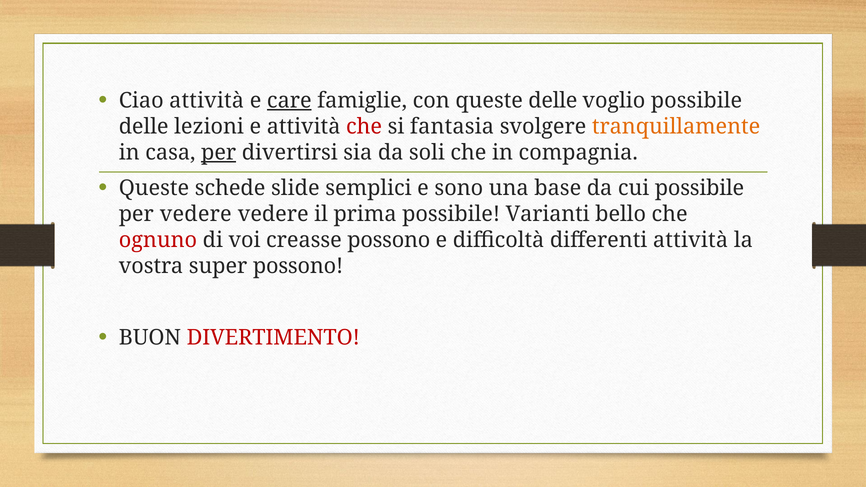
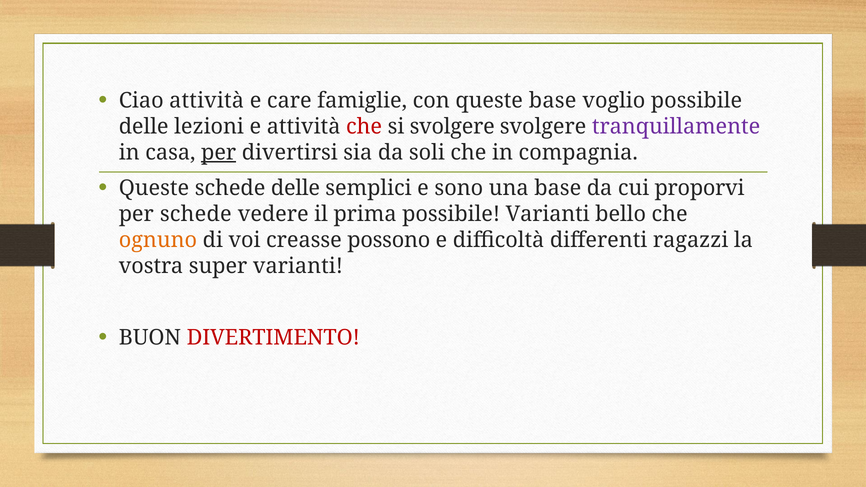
care underline: present -> none (289, 101)
queste delle: delle -> base (553, 101)
si fantasia: fantasia -> svolgere (452, 127)
tranquillamente colour: orange -> purple (676, 127)
schede slide: slide -> delle (295, 188)
cui possibile: possibile -> proporvi (700, 188)
per vedere: vedere -> schede (196, 214)
ognuno colour: red -> orange (158, 240)
differenti attività: attività -> ragazzi (691, 240)
super possono: possono -> varianti (298, 266)
